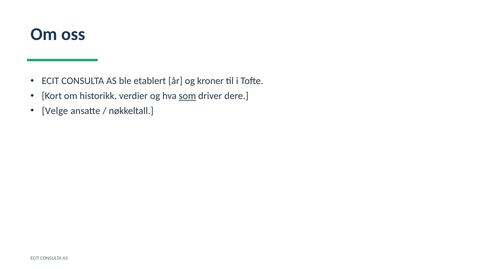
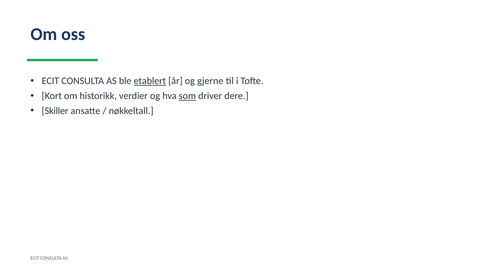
etablert underline: none -> present (150, 81)
kroner: kroner -> gjerne (210, 81)
Velge: Velge -> Skiller (55, 111)
